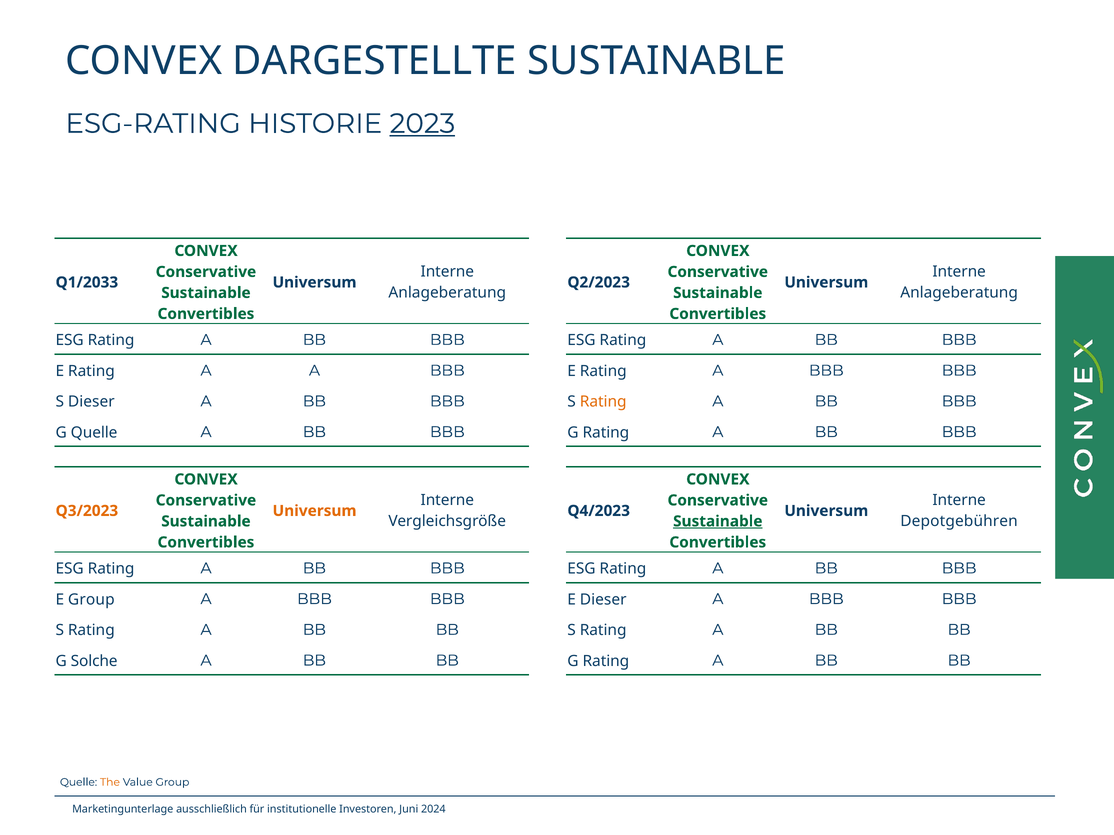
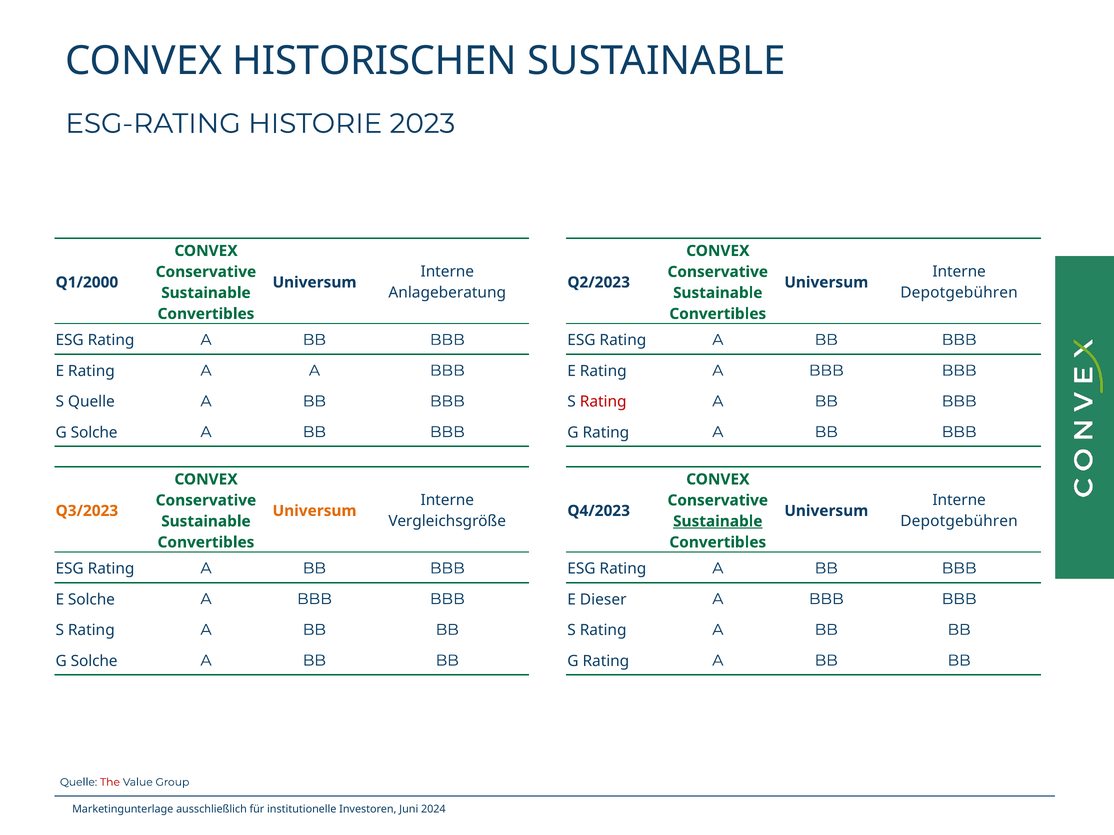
DARGESTELLTE: DARGESTELLTE -> HISTORISCHEN (375, 61)
2023 underline: present -> none (422, 124)
Q1/2033: Q1/2033 -> Q1/2000 (87, 283)
Anlageberatung: Anlageberatung -> Depotgebühren (959, 293)
S Dieser: Dieser -> Quelle (91, 402)
Rating colour: orange -> red (603, 402)
Quelle: Quelle -> Solche (94, 433)
E Group: Group -> Solche (91, 600)
The colour: orange -> red (110, 783)
